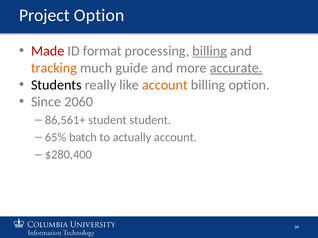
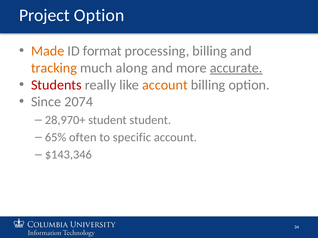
Made colour: red -> orange (48, 51)
billing underline: present -> none (210, 51)
guide: guide -> along (132, 68)
Students colour: black -> red (56, 85)
2060: 2060 -> 2074 (79, 102)
86,561+: 86,561+ -> 28,970+ (65, 120)
batch: batch -> often (83, 138)
actually: actually -> specific (132, 138)
$280,400: $280,400 -> $143,346 (68, 155)
